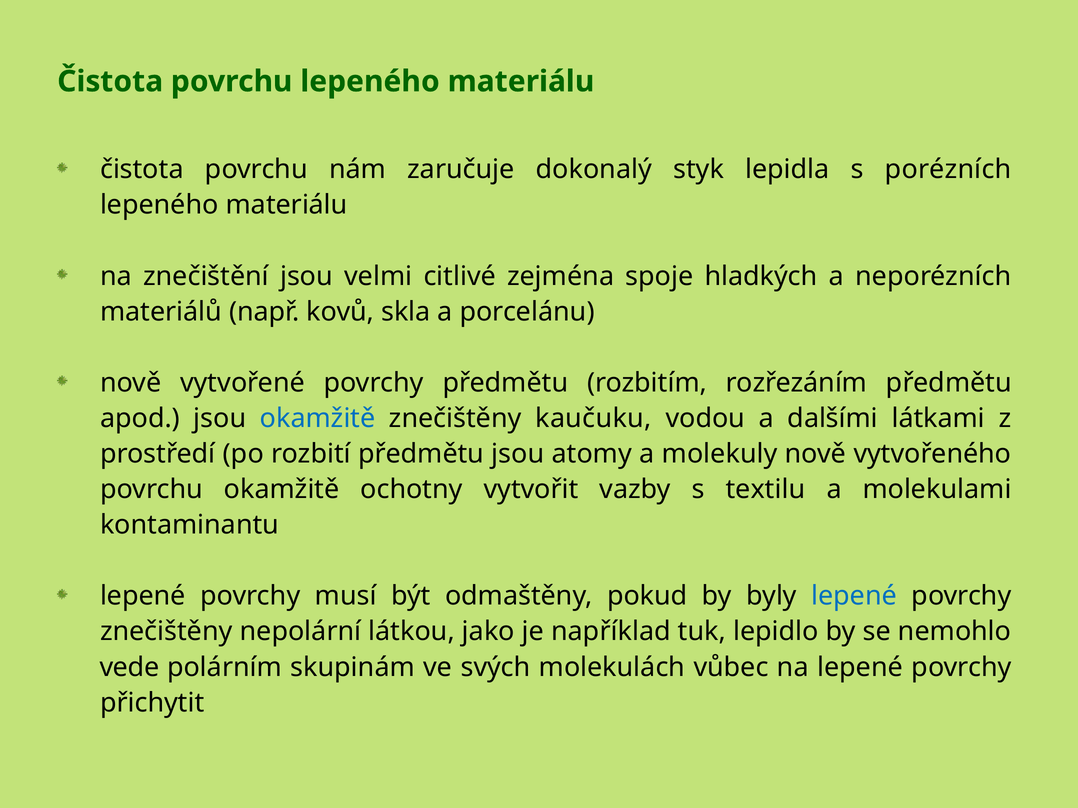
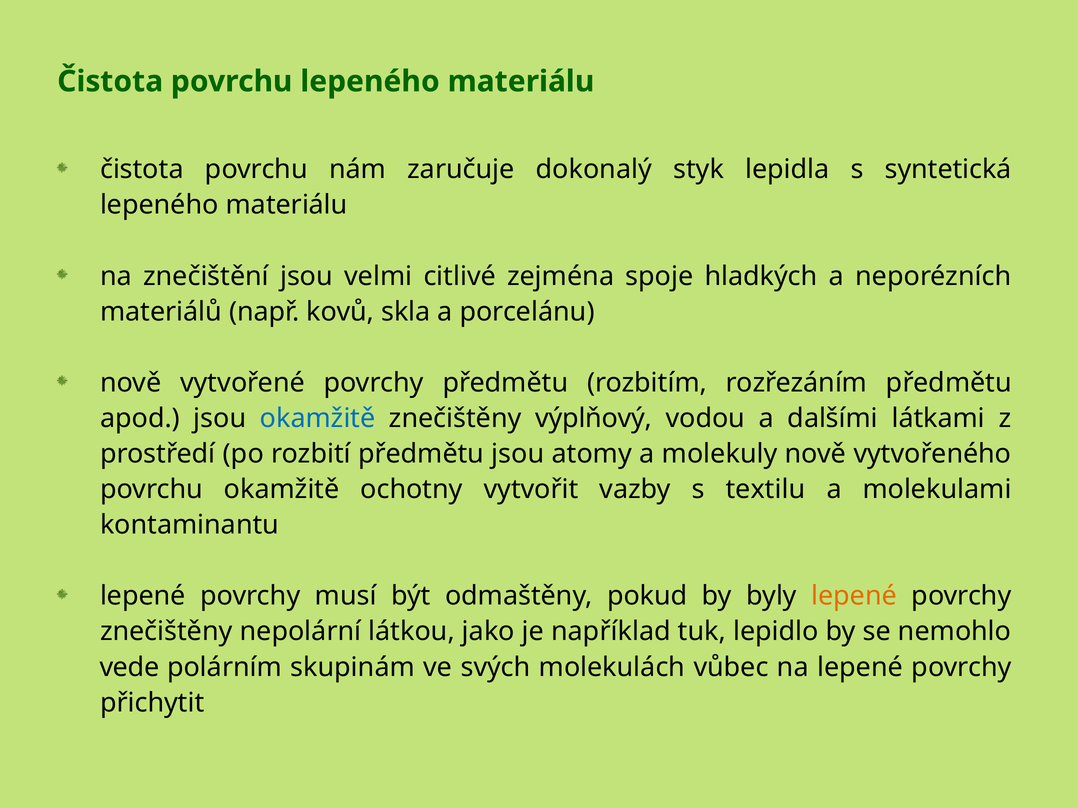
porézních: porézních -> syntetická (948, 170)
kaučuku: kaučuku -> výplňový (594, 419)
lepené colour: blue -> orange (854, 596)
